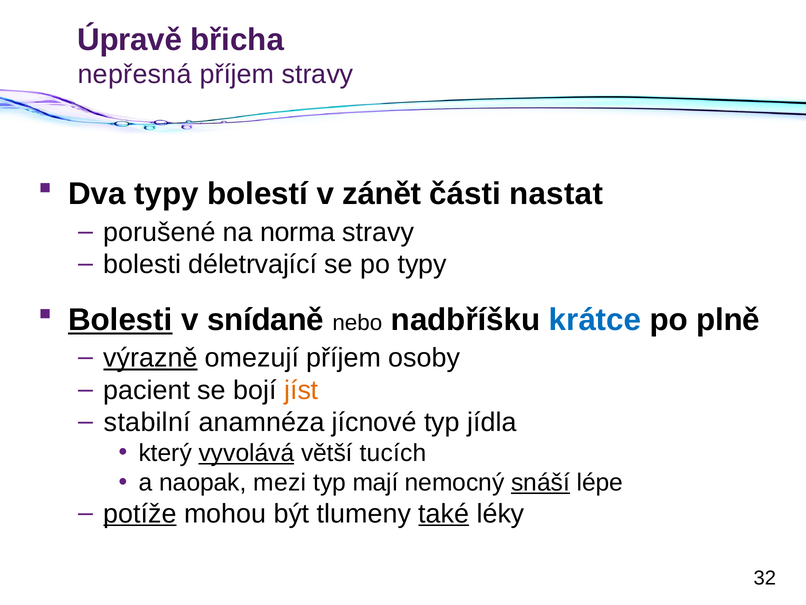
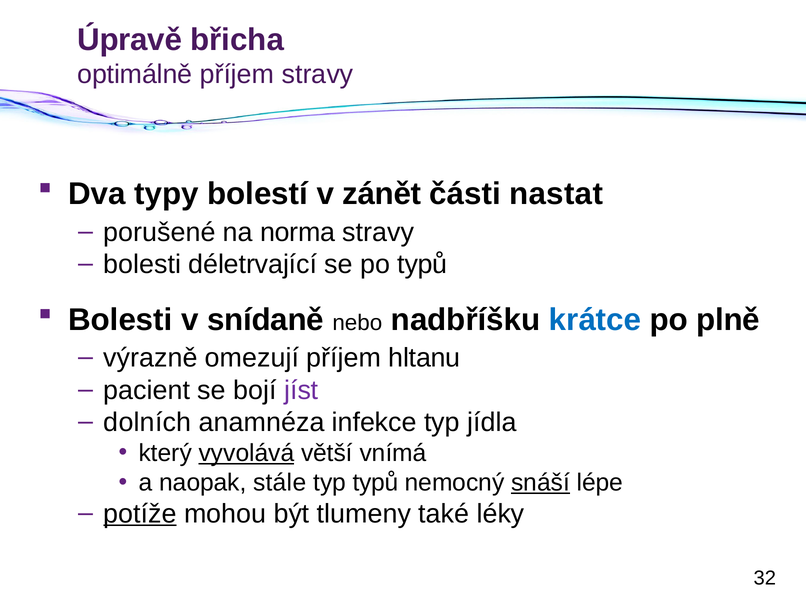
nepřesná: nepřesná -> optimálně (135, 74)
po typy: typy -> typů (422, 264)
Bolesti underline: present -> none (120, 320)
výrazně underline: present -> none (151, 358)
osoby: osoby -> hltanu (424, 358)
jíst colour: orange -> purple (301, 390)
stabilní: stabilní -> dolních (147, 422)
jícnové: jícnové -> infekce (374, 422)
tucích: tucích -> vnímá (393, 453)
mezi: mezi -> stále (280, 482)
typ mají: mají -> typů (376, 482)
také underline: present -> none (444, 513)
